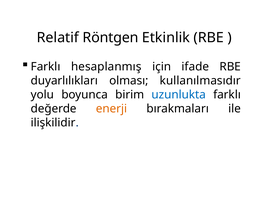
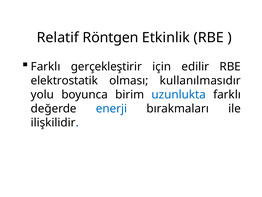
hesaplanmış: hesaplanmış -> gerçekleştirir (106, 66)
ifade: ifade -> edilir (195, 66)
duyarlılıkları: duyarlılıkları -> elektrostatik (64, 80)
enerji colour: orange -> blue (112, 108)
